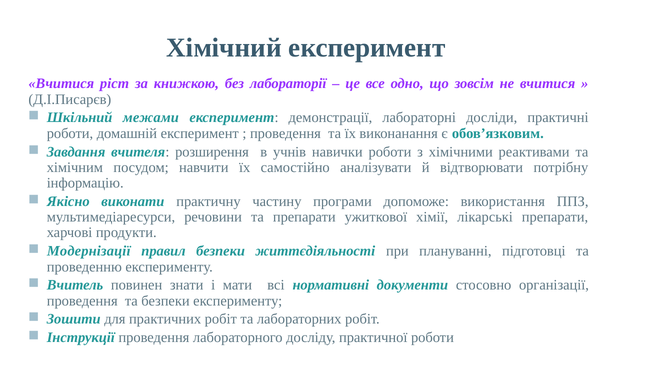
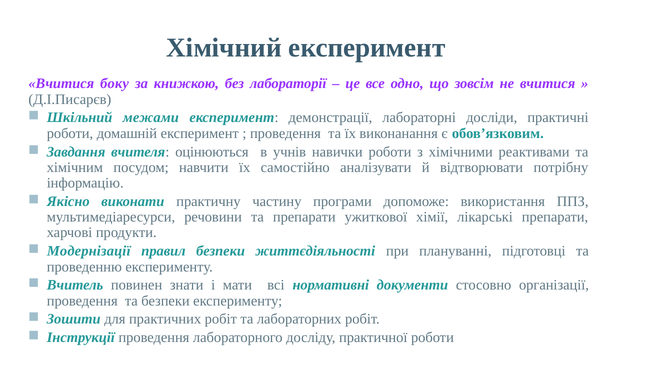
ріст: ріст -> боку (114, 84)
розширення: розширення -> оцінюються (212, 152)
